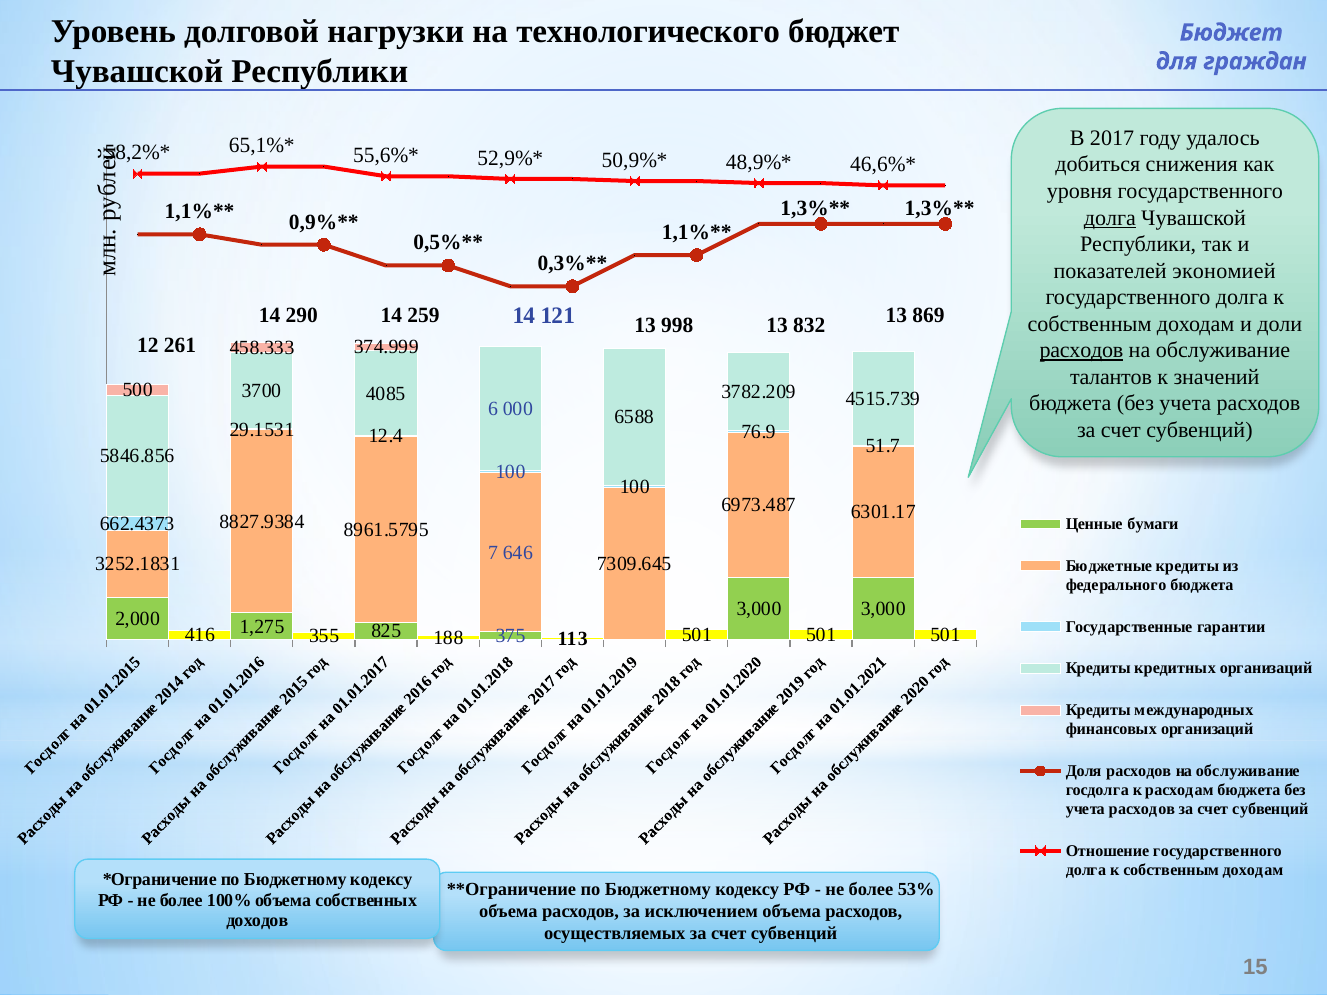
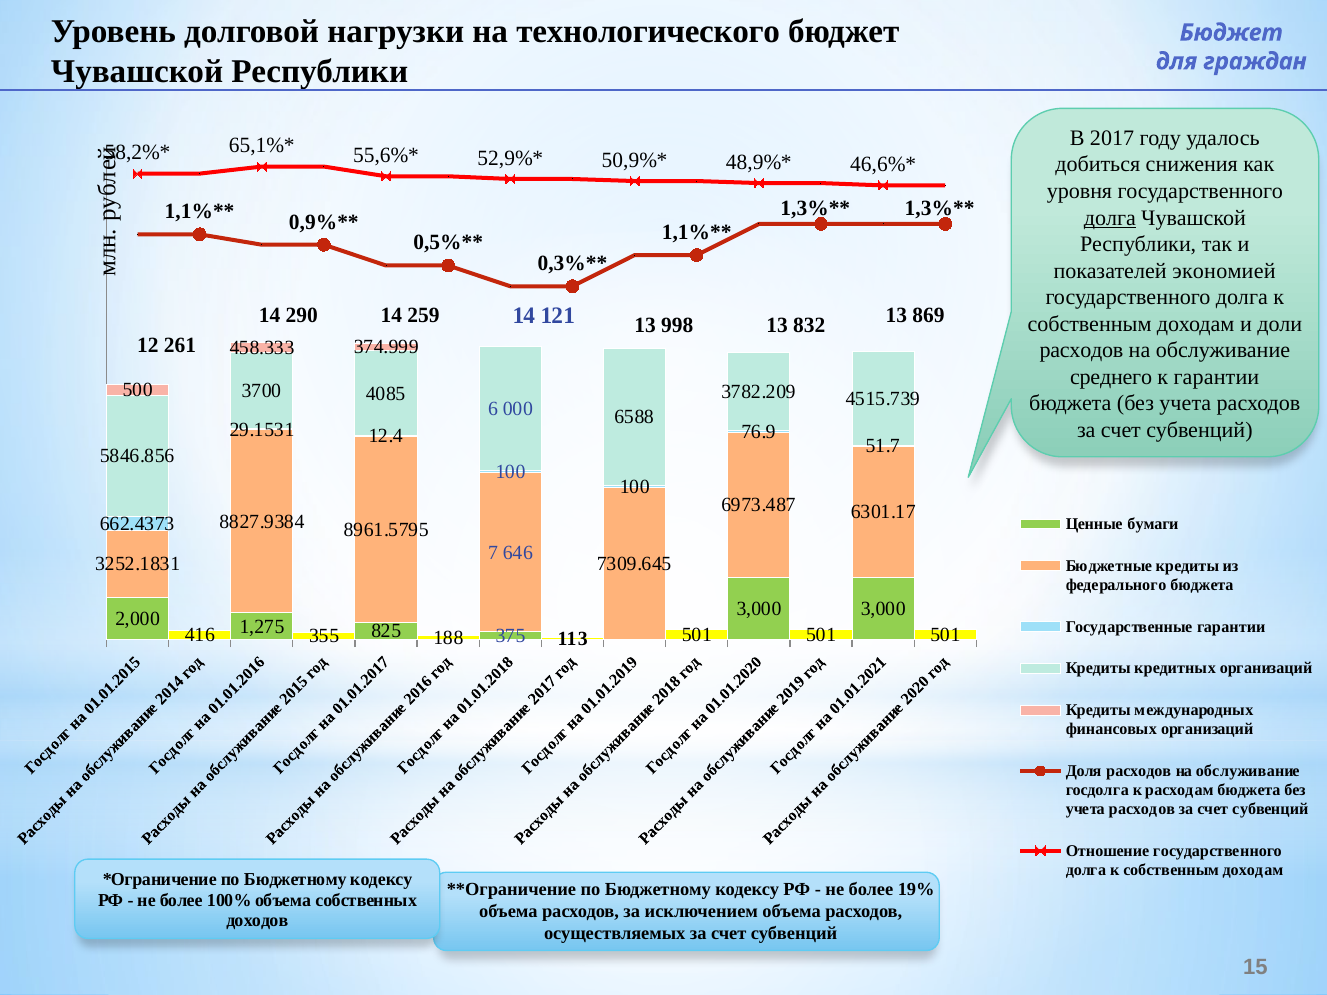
расходов underline: present -> none (1081, 350)
талантов: талантов -> среднего (1111, 377)
к значений: значений -> гарантии (1216, 377)
53%: 53% -> 19% (916, 889)
